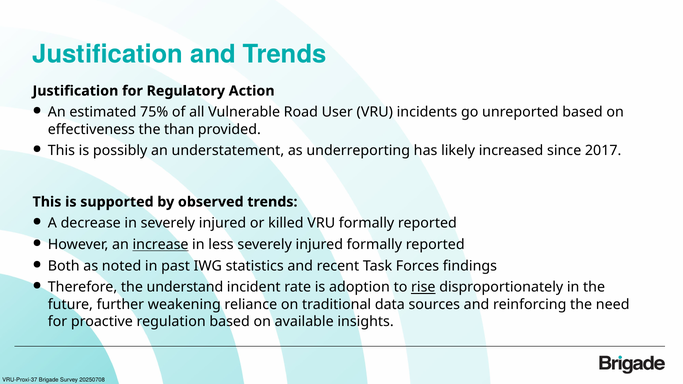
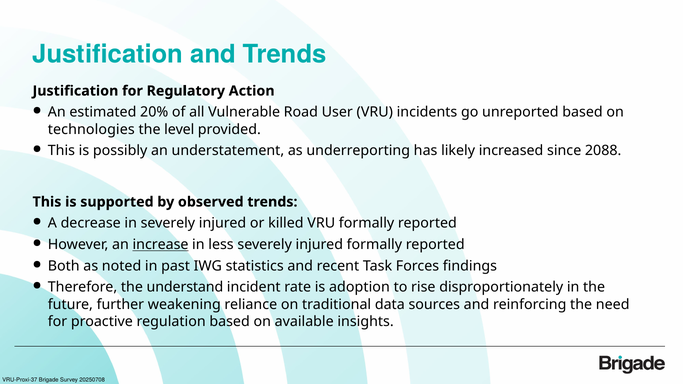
75%: 75% -> 20% (154, 112)
effectiveness: effectiveness -> technologies (91, 129)
than: than -> level (179, 129)
2017: 2017 -> 2088 (603, 151)
rise underline: present -> none (423, 287)
